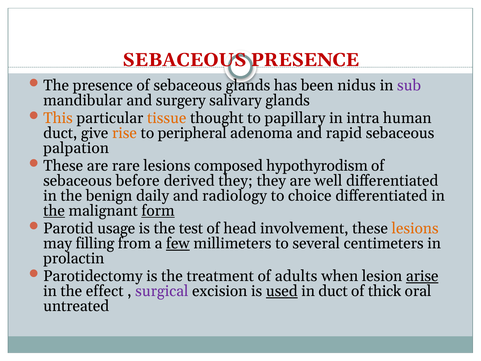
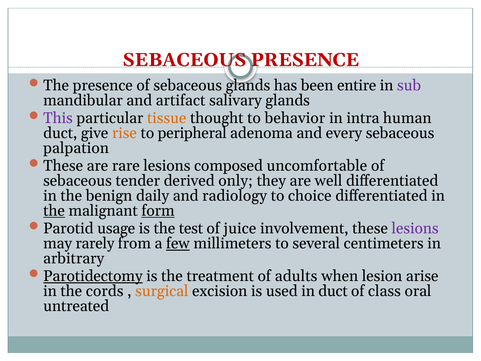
nidus: nidus -> entire (357, 85)
surgery: surgery -> artifact (181, 100)
This colour: orange -> purple (58, 118)
papillary: papillary -> behavior (295, 118)
rapid: rapid -> every (344, 133)
hypothyrodism: hypothyrodism -> uncomfortable (317, 166)
before: before -> tender (138, 181)
derived they: they -> only (236, 181)
head: head -> juice (240, 228)
lesions colour: orange -> purple (415, 228)
filling: filling -> rarely (95, 243)
prolactin: prolactin -> arbitrary (74, 258)
Parotidectomy underline: none -> present (93, 276)
arise underline: present -> none (422, 276)
effect: effect -> cords (105, 291)
surgical colour: purple -> orange (162, 291)
used underline: present -> none (282, 291)
thick: thick -> class (384, 291)
